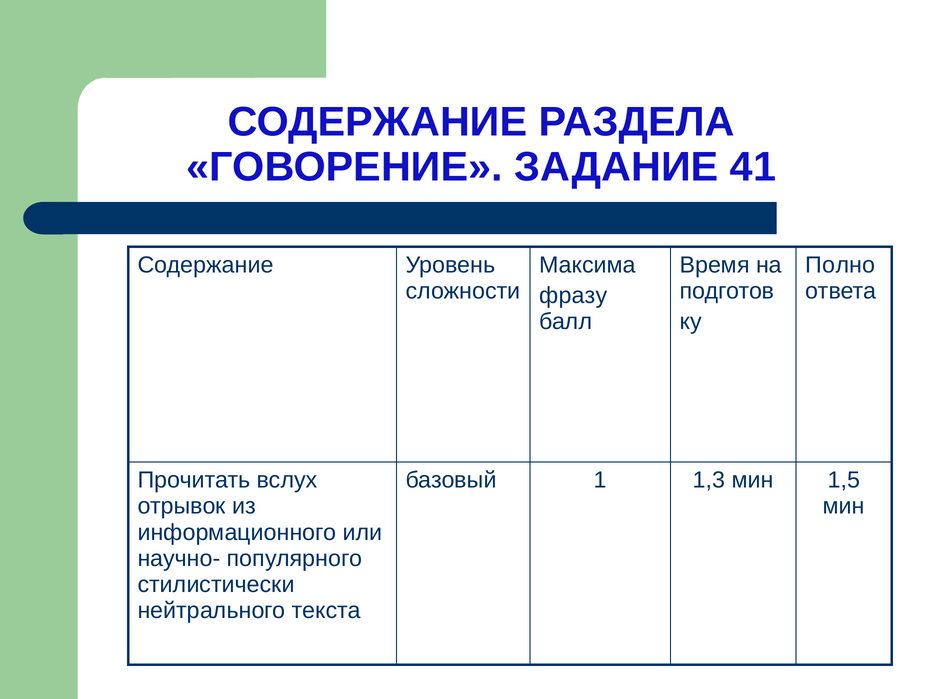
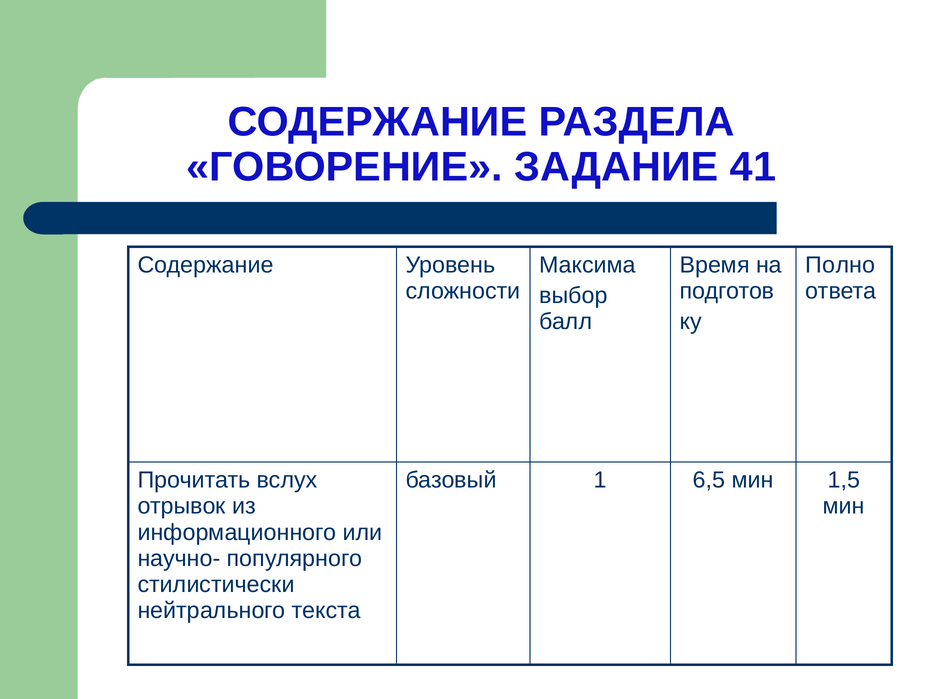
фразу: фразу -> выбор (573, 296)
1,3: 1,3 -> 6,5 (709, 480)
